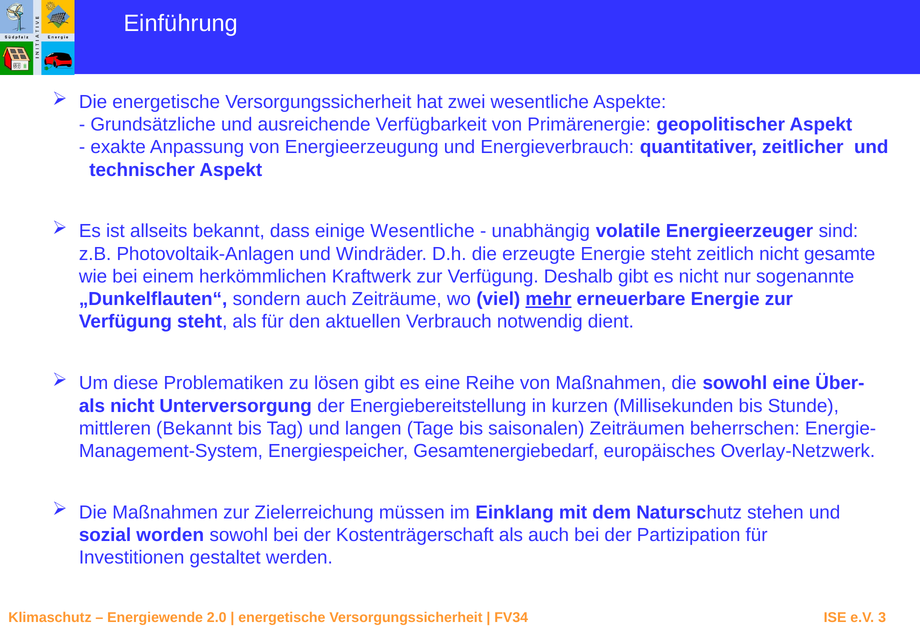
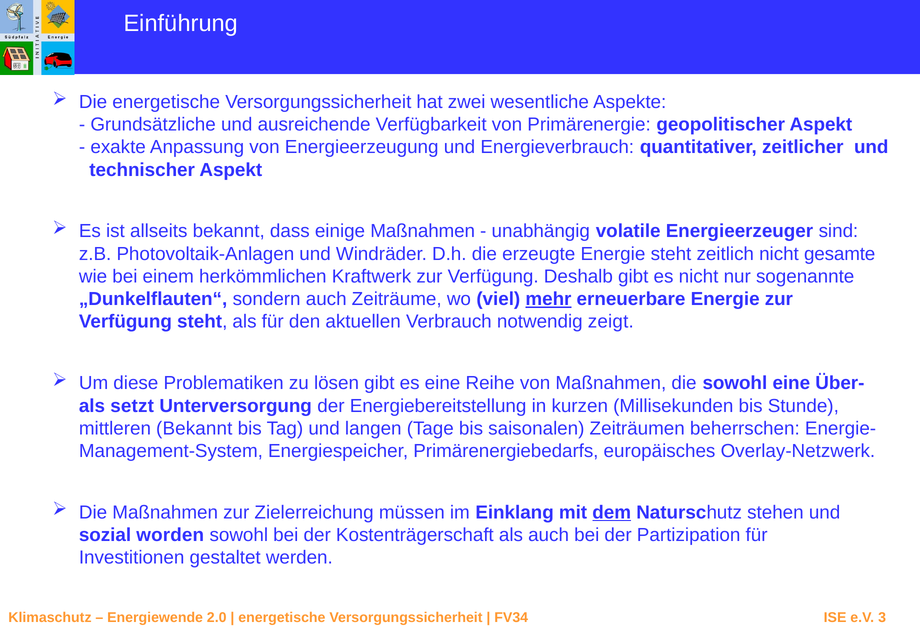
einige Wesentliche: Wesentliche -> Maßnahmen (423, 231)
dient: dient -> zeigt (611, 322)
als nicht: nicht -> setzt (132, 406)
Gesamtenergiebedarf: Gesamtenergiebedarf -> Primärenergiebedarfs (506, 451)
dem underline: none -> present (612, 512)
